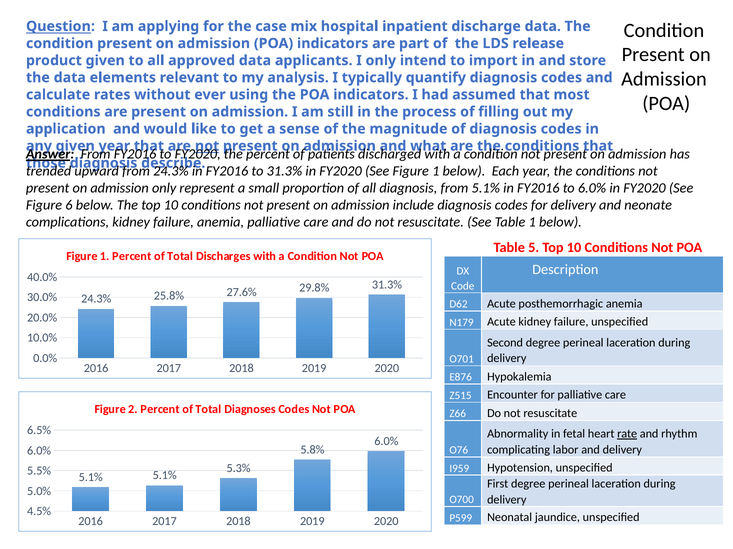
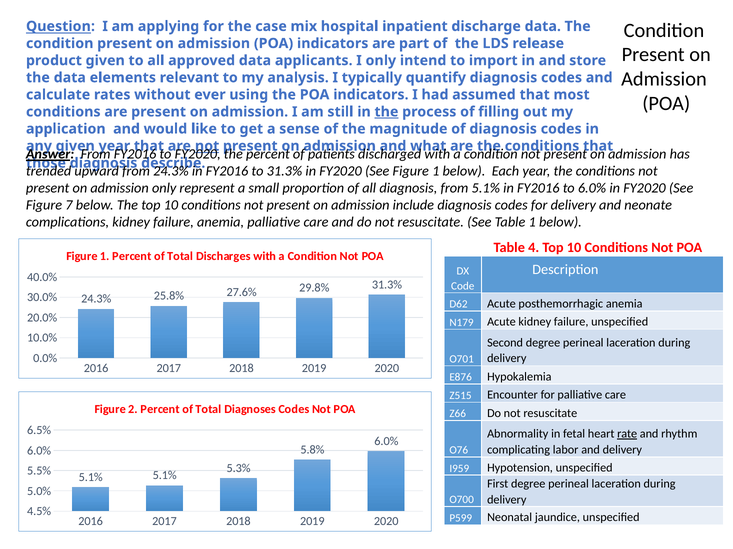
the underline: none -> present (386, 112)
6: 6 -> 7 (69, 205)
5: 5 -> 4 (534, 248)
